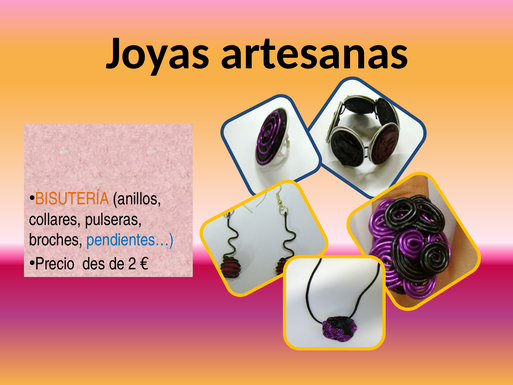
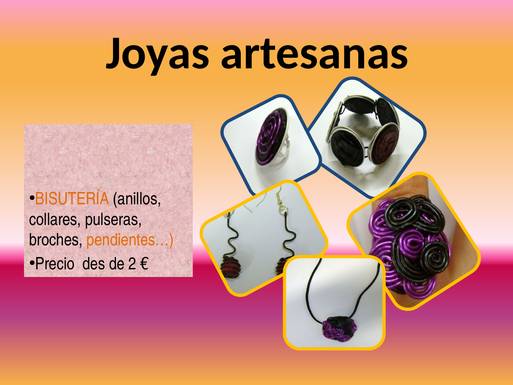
pendientes… colour: blue -> orange (130, 240)
